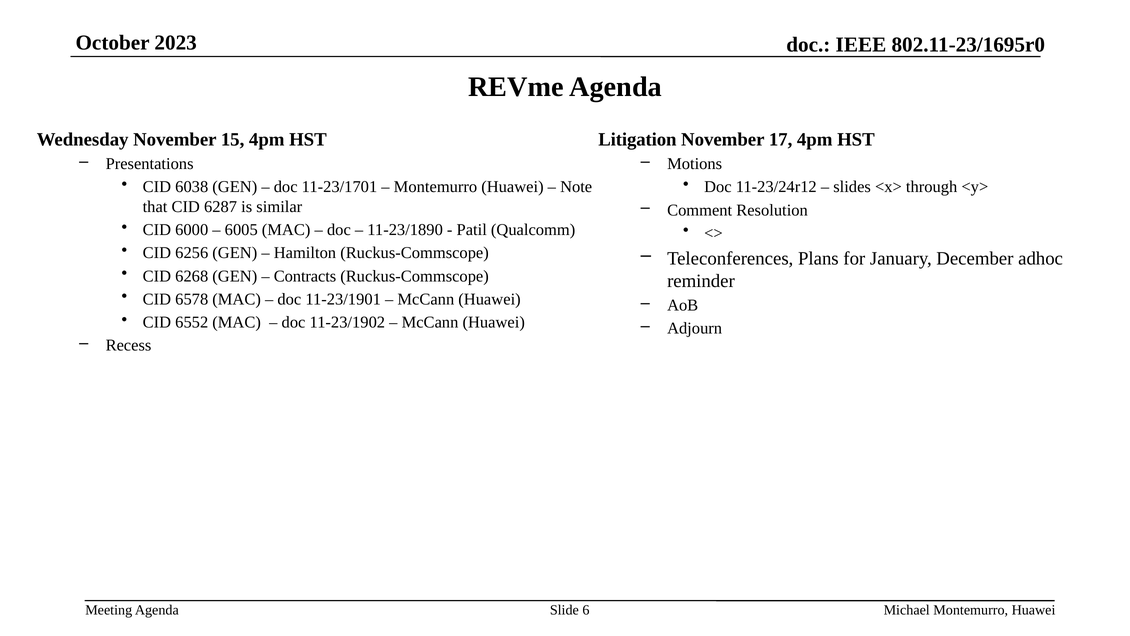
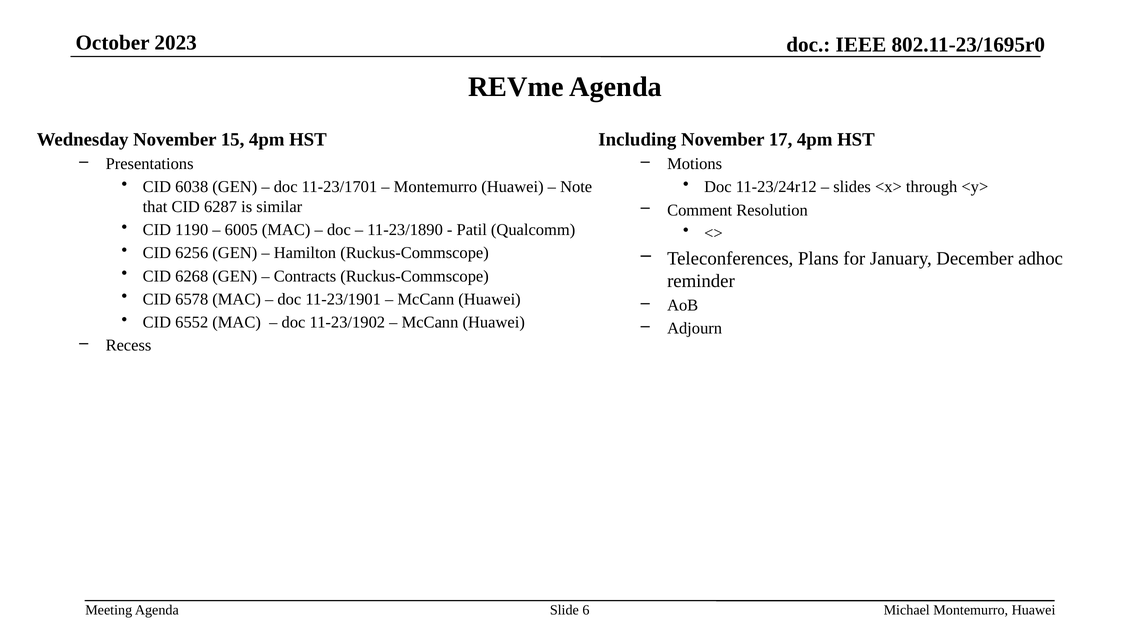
Litigation: Litigation -> Including (637, 140)
6000: 6000 -> 1190 (192, 230)
